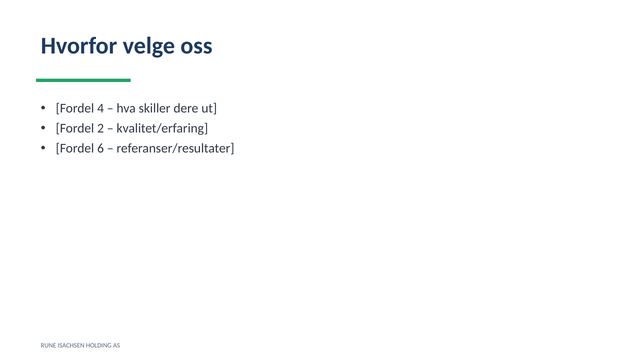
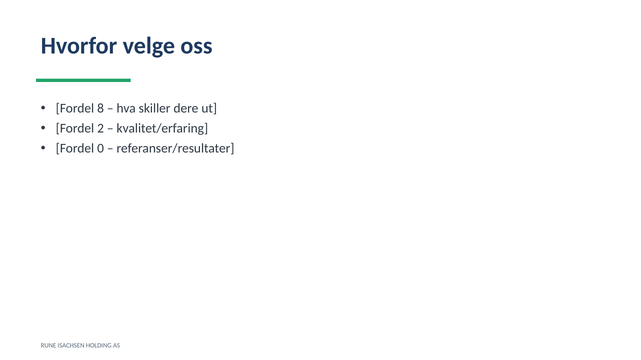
4: 4 -> 8 (101, 109)
6: 6 -> 0 (101, 149)
